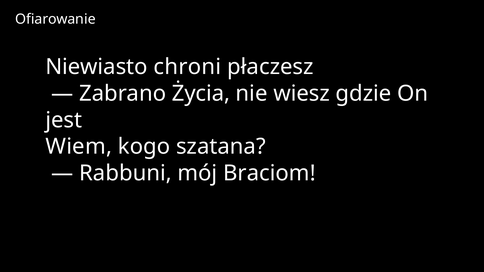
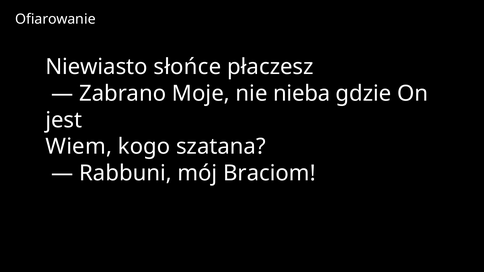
chroni: chroni -> słońce (187, 67)
Życia: Życia -> Moje (201, 94)
wiesz: wiesz -> nieba (302, 94)
